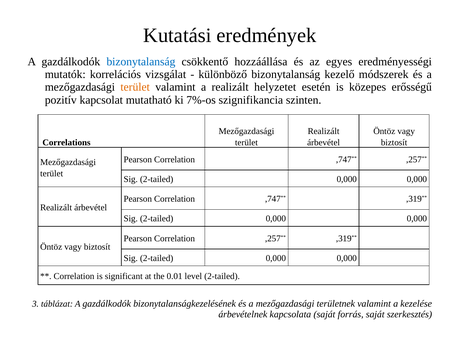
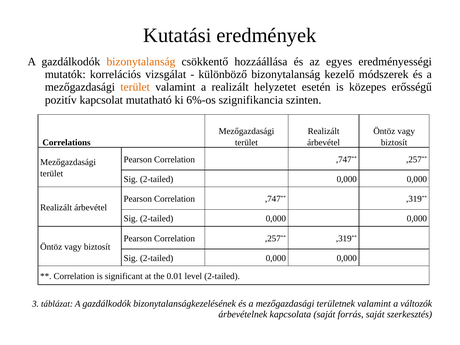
bizonytalanság colour: blue -> orange (141, 62)
7%-os: 7%-os -> 6%-os (201, 100)
kezelése: kezelése -> változók (416, 304)
